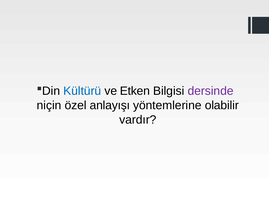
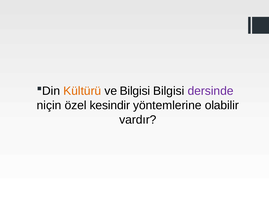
Kültürü colour: blue -> orange (82, 91)
ve Etken: Etken -> Bilgisi (135, 91)
anlayışı: anlayışı -> kesindir (110, 105)
